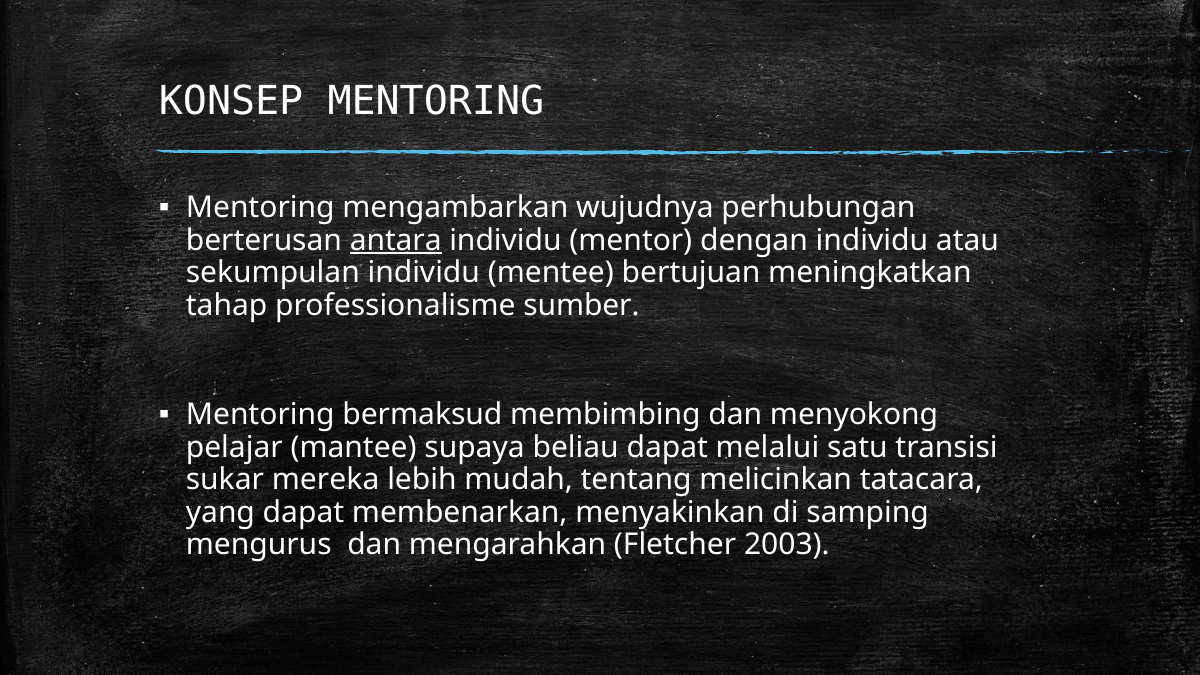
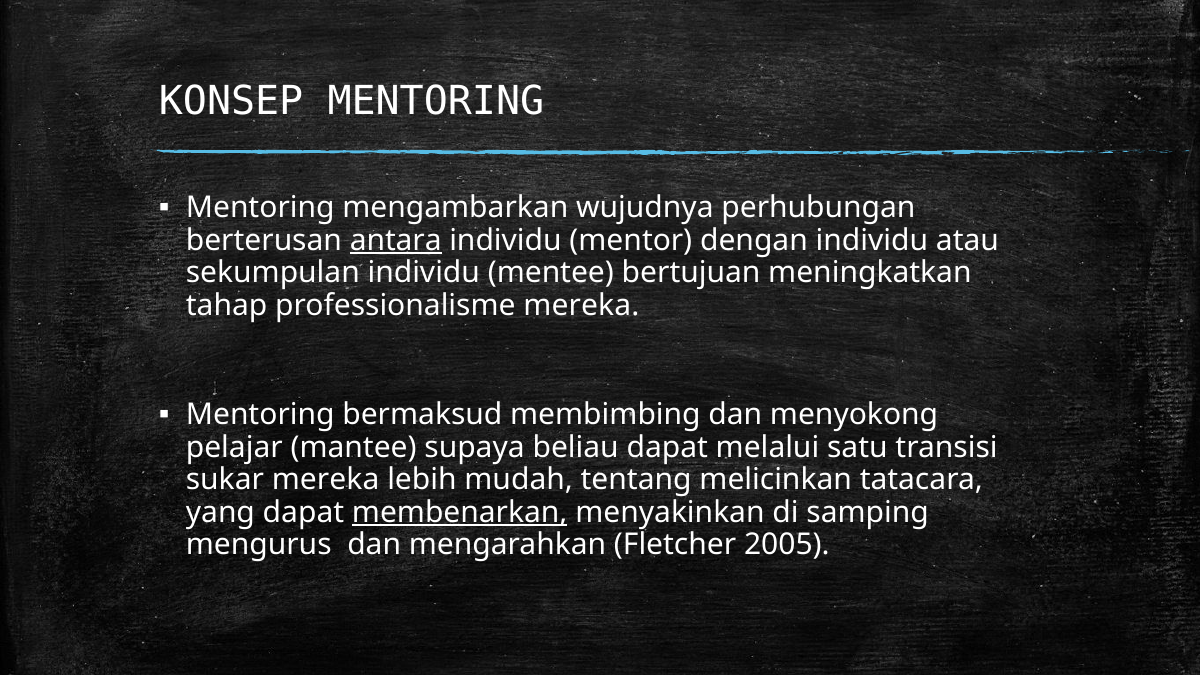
professionalisme sumber: sumber -> mereka (581, 305)
membenarkan underline: none -> present (460, 512)
2003: 2003 -> 2005 (787, 545)
